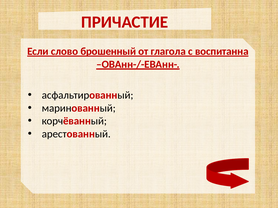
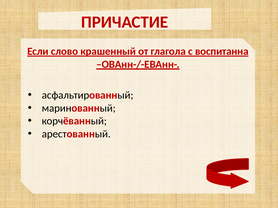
брошенный: брошенный -> крашенный (108, 52)
